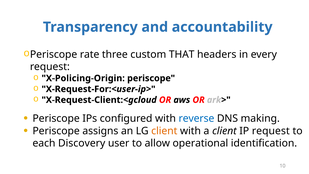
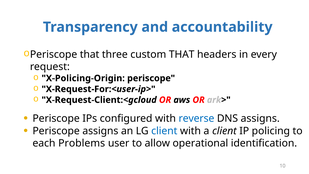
Periscope rate: rate -> that (90, 54)
DNS making: making -> assigns (260, 118)
client colour: orange -> blue (164, 131)
IP request: request -> policing (271, 131)
Discovery: Discovery -> Problems (82, 143)
